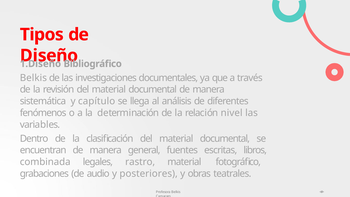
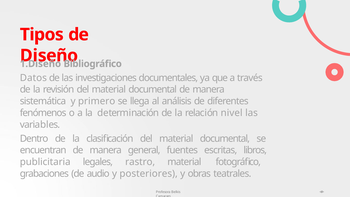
Belkis: Belkis -> Datos (33, 78)
capítulo: capítulo -> primero (97, 101)
combinada: combinada -> publicitaria (45, 162)
